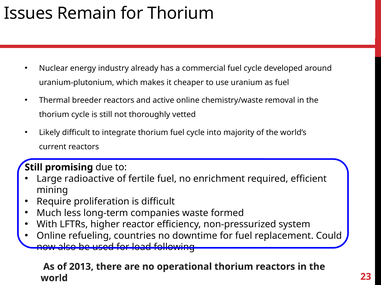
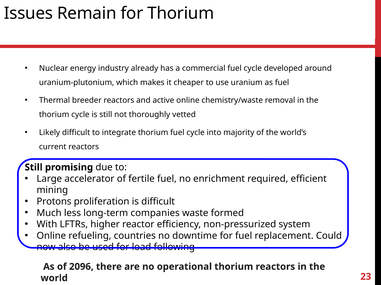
radioactive: radioactive -> accelerator (89, 179)
Require: Require -> Protons (54, 202)
2013: 2013 -> 2096 (81, 267)
